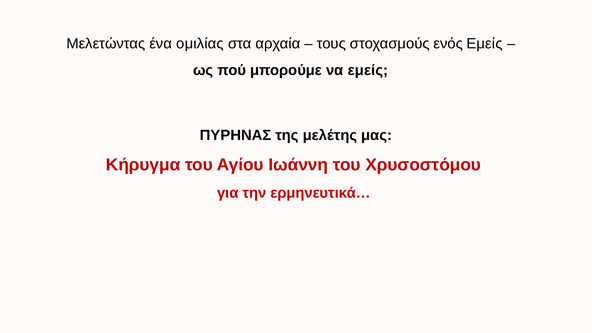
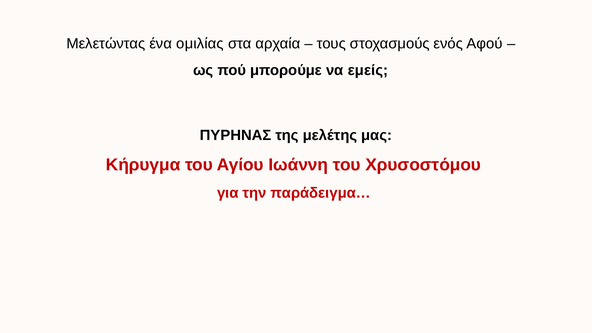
ενός Εμείς: Εμείς -> Αφού (485, 44)
ερμηνευτικά…: ερμηνευτικά… -> παράδειγμα… (321, 193)
